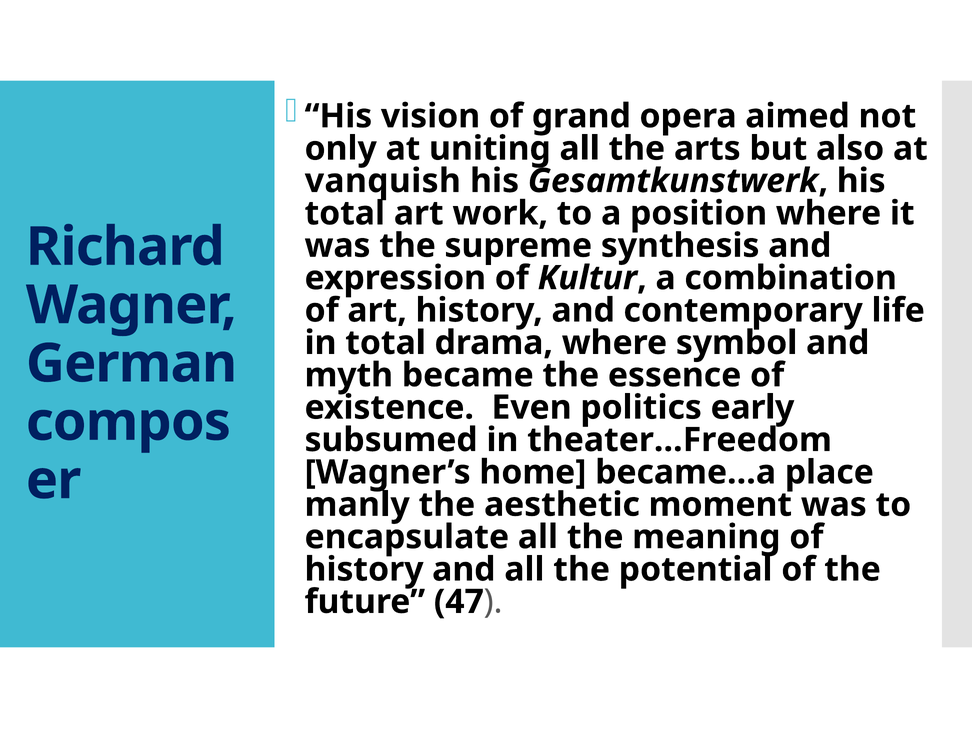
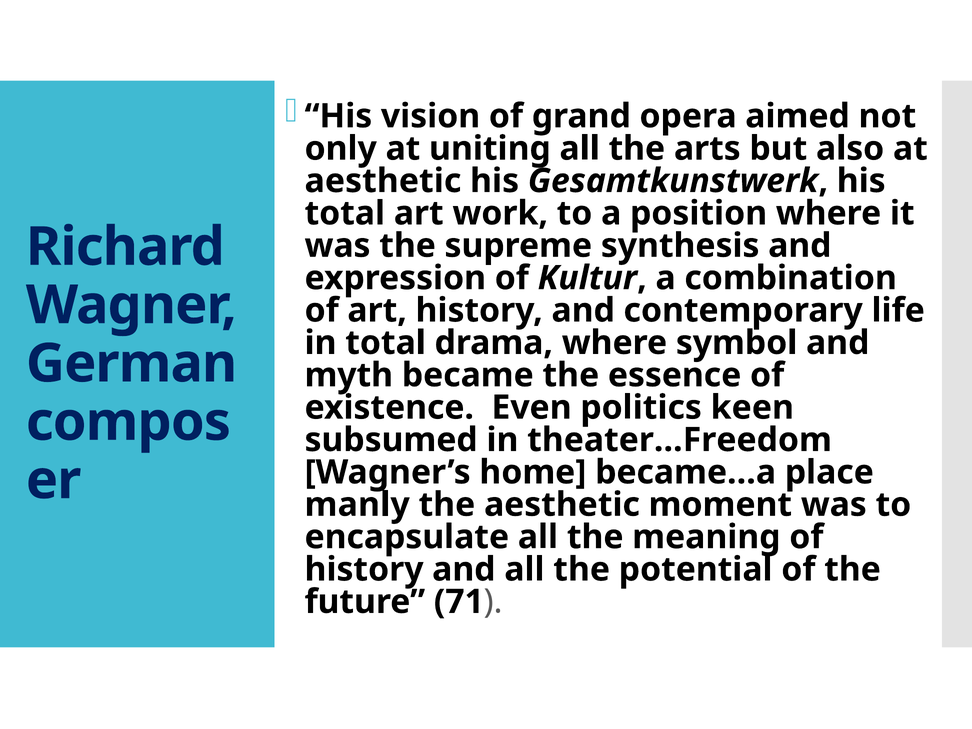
vanquish: vanquish -> aesthetic (383, 181)
early: early -> keen (752, 408)
47: 47 -> 71 (459, 602)
